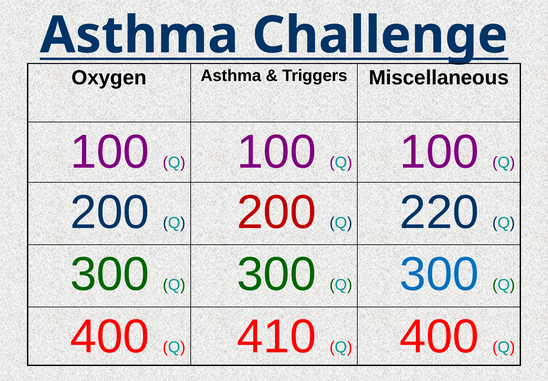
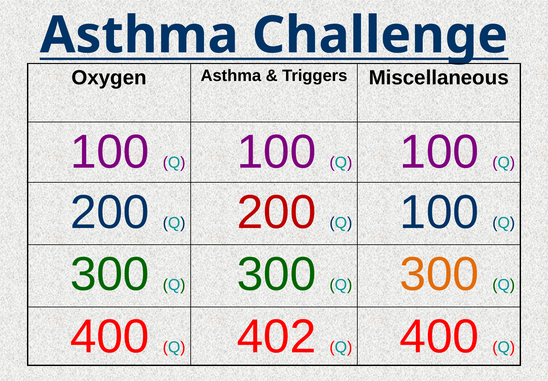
220: 220 -> 100 (439, 212)
300 colour: blue -> orange (439, 275)
410: 410 -> 402 (277, 337)
